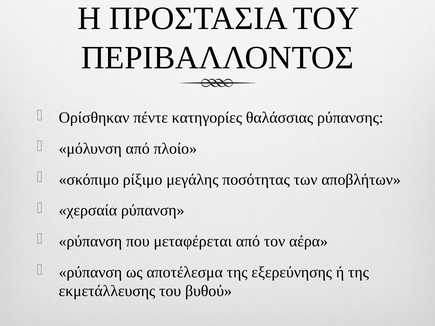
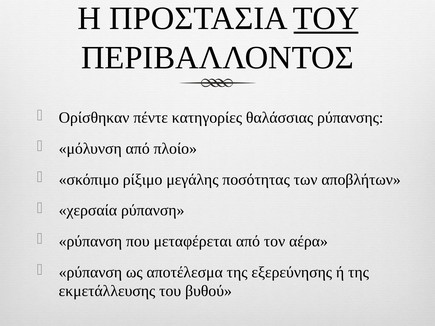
ΤΟΥ underline: none -> present (326, 19)
